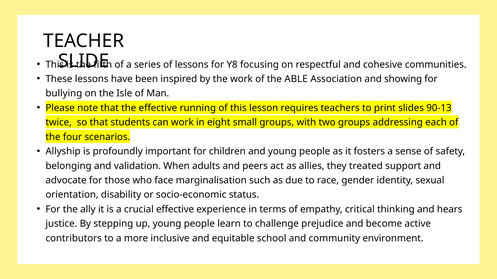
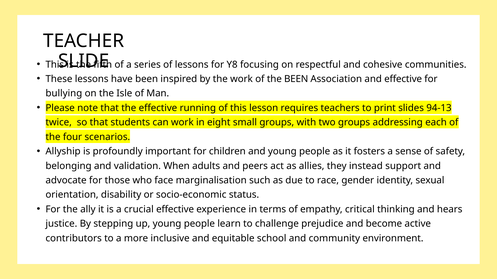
the ABLE: ABLE -> BEEN (296, 79)
and showing: showing -> effective (403, 79)
90-13: 90-13 -> 94-13 (439, 108)
treated: treated -> instead (366, 166)
